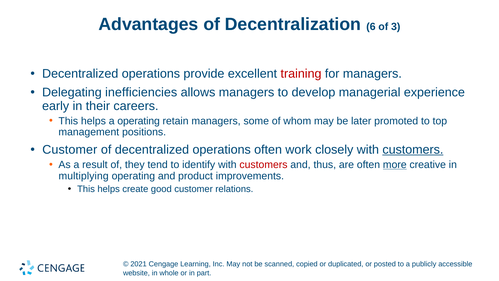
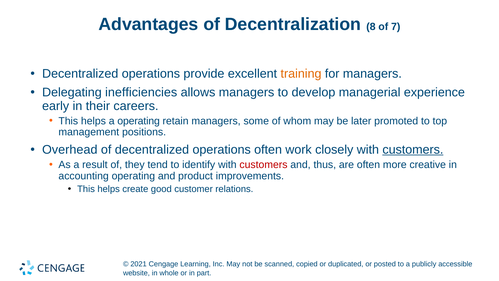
6: 6 -> 8 (371, 27)
3: 3 -> 7 (396, 27)
training colour: red -> orange (301, 74)
Customer: Customer -> Overhead (70, 150)
more underline: present -> none (395, 165)
multiplying: multiplying -> accounting (84, 176)
